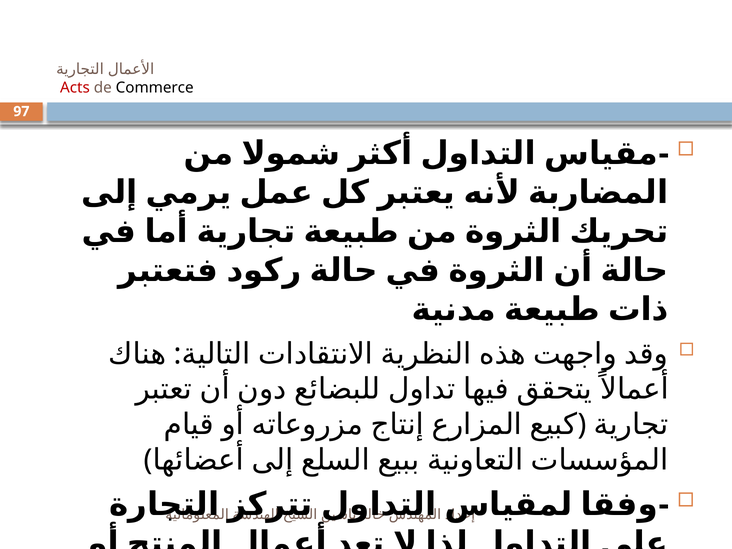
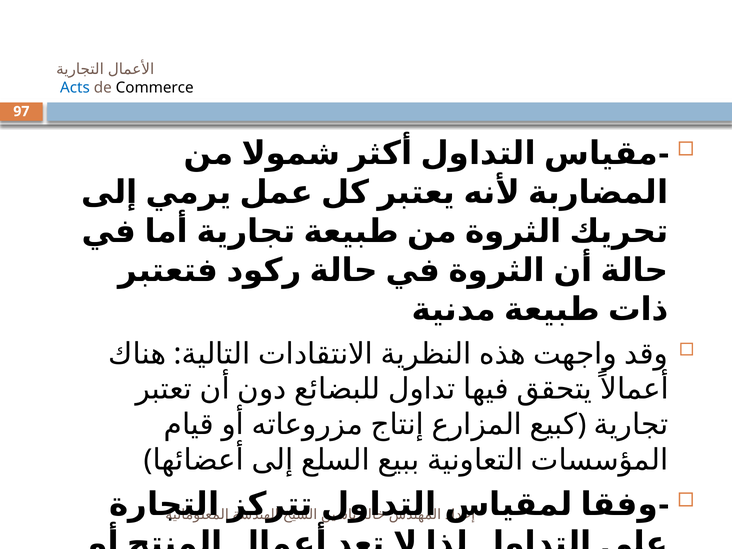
Acts colour: red -> blue (75, 88)
